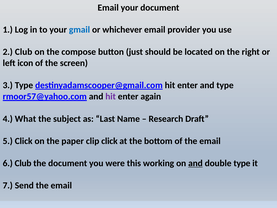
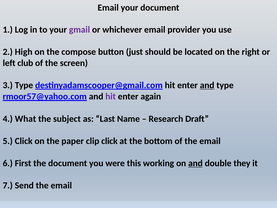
gmail colour: blue -> purple (79, 30)
2 Club: Club -> High (24, 52)
icon: icon -> club (25, 63)
and underline: none -> present (207, 85)
6 Club: Club -> First (23, 163)
double type: type -> they (242, 163)
